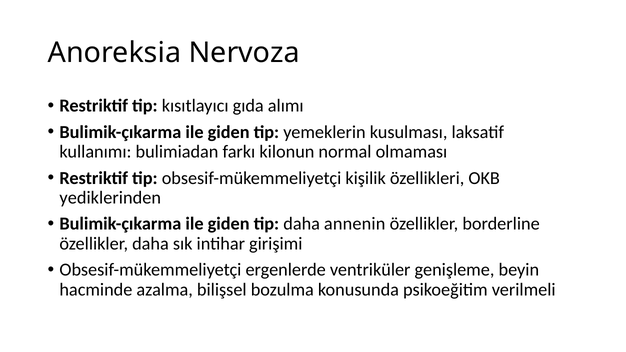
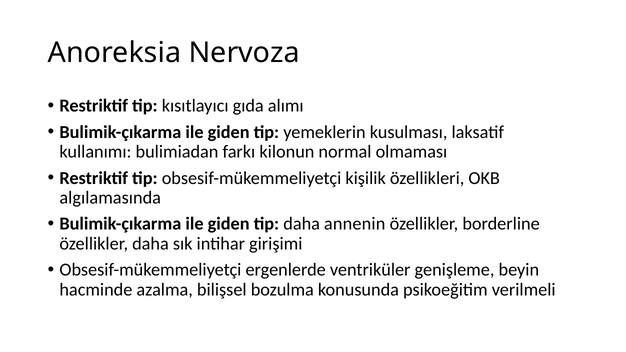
yediklerinden: yediklerinden -> algılamasında (110, 198)
